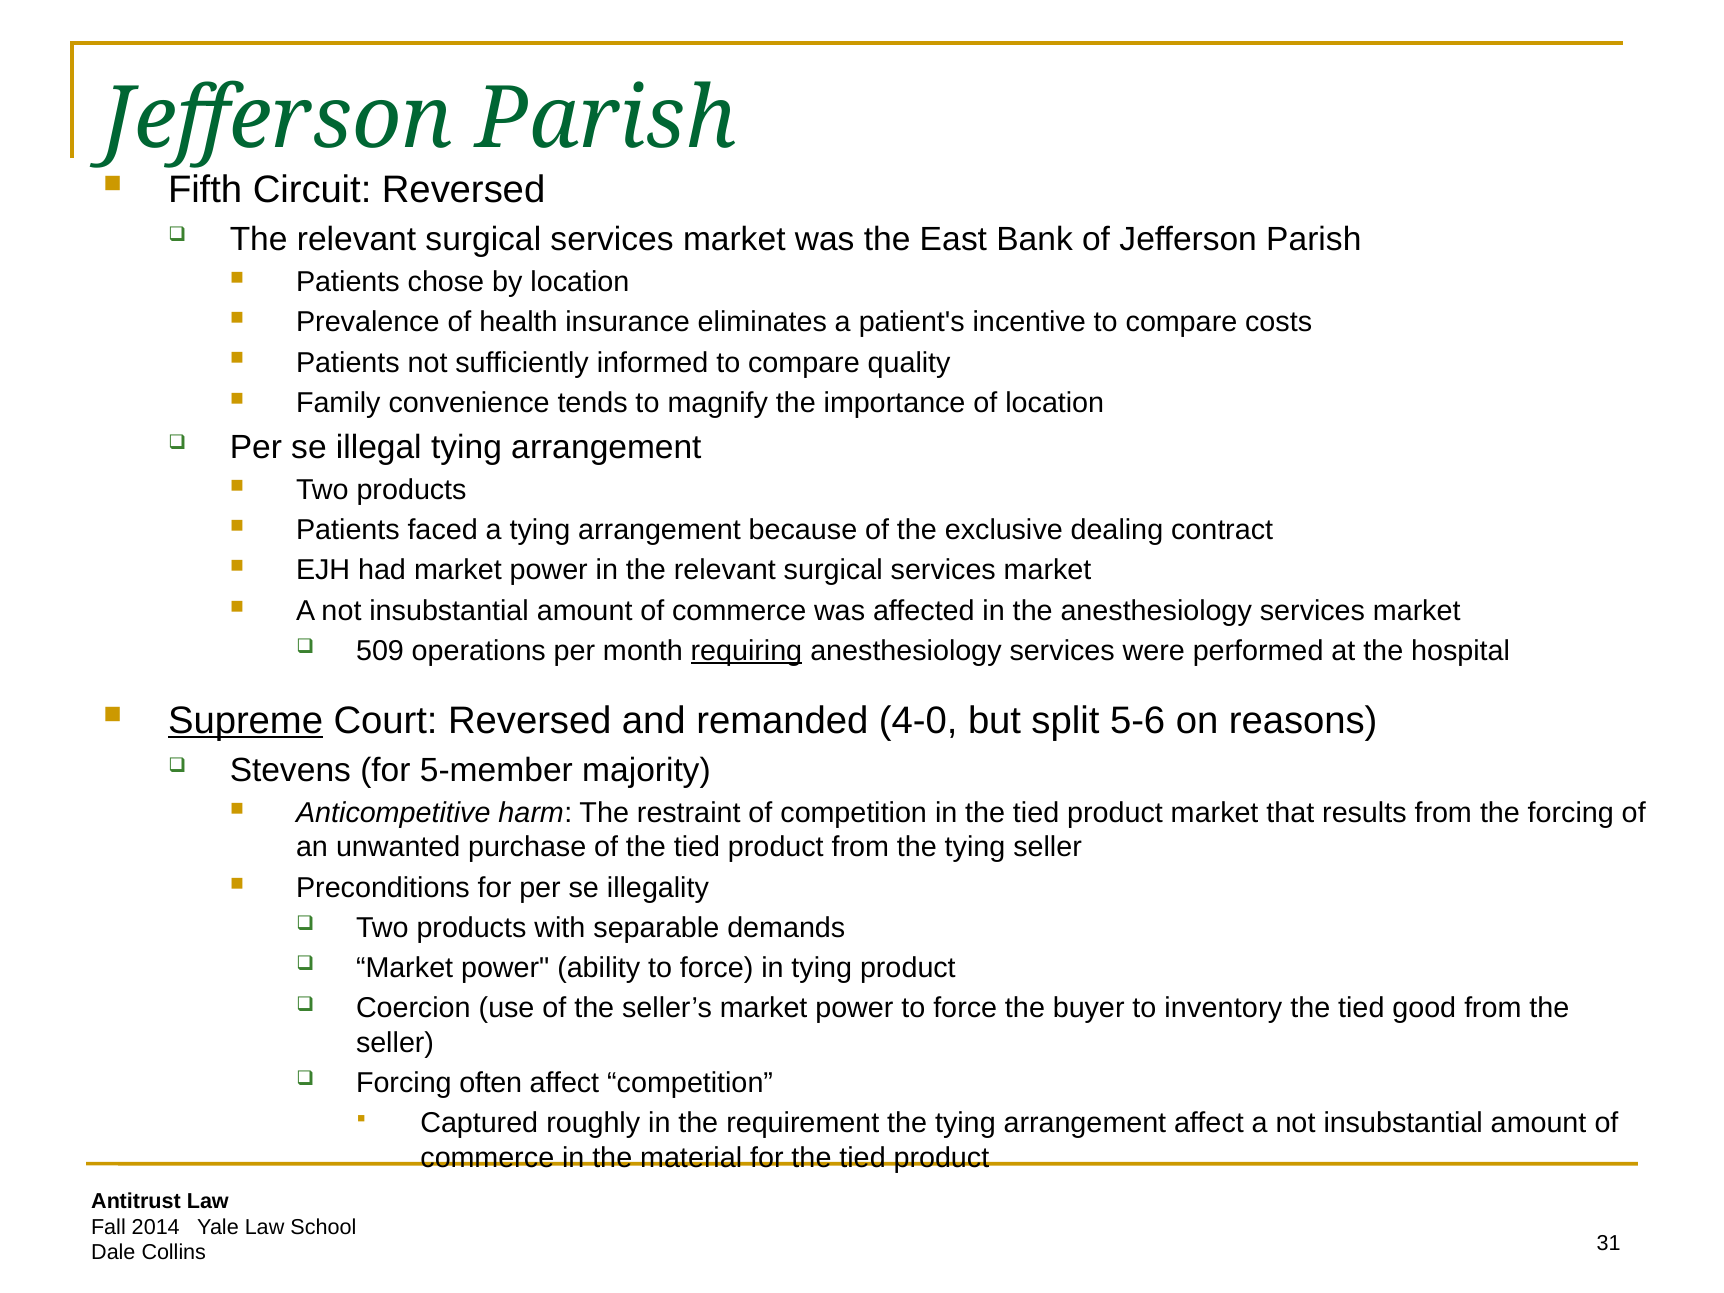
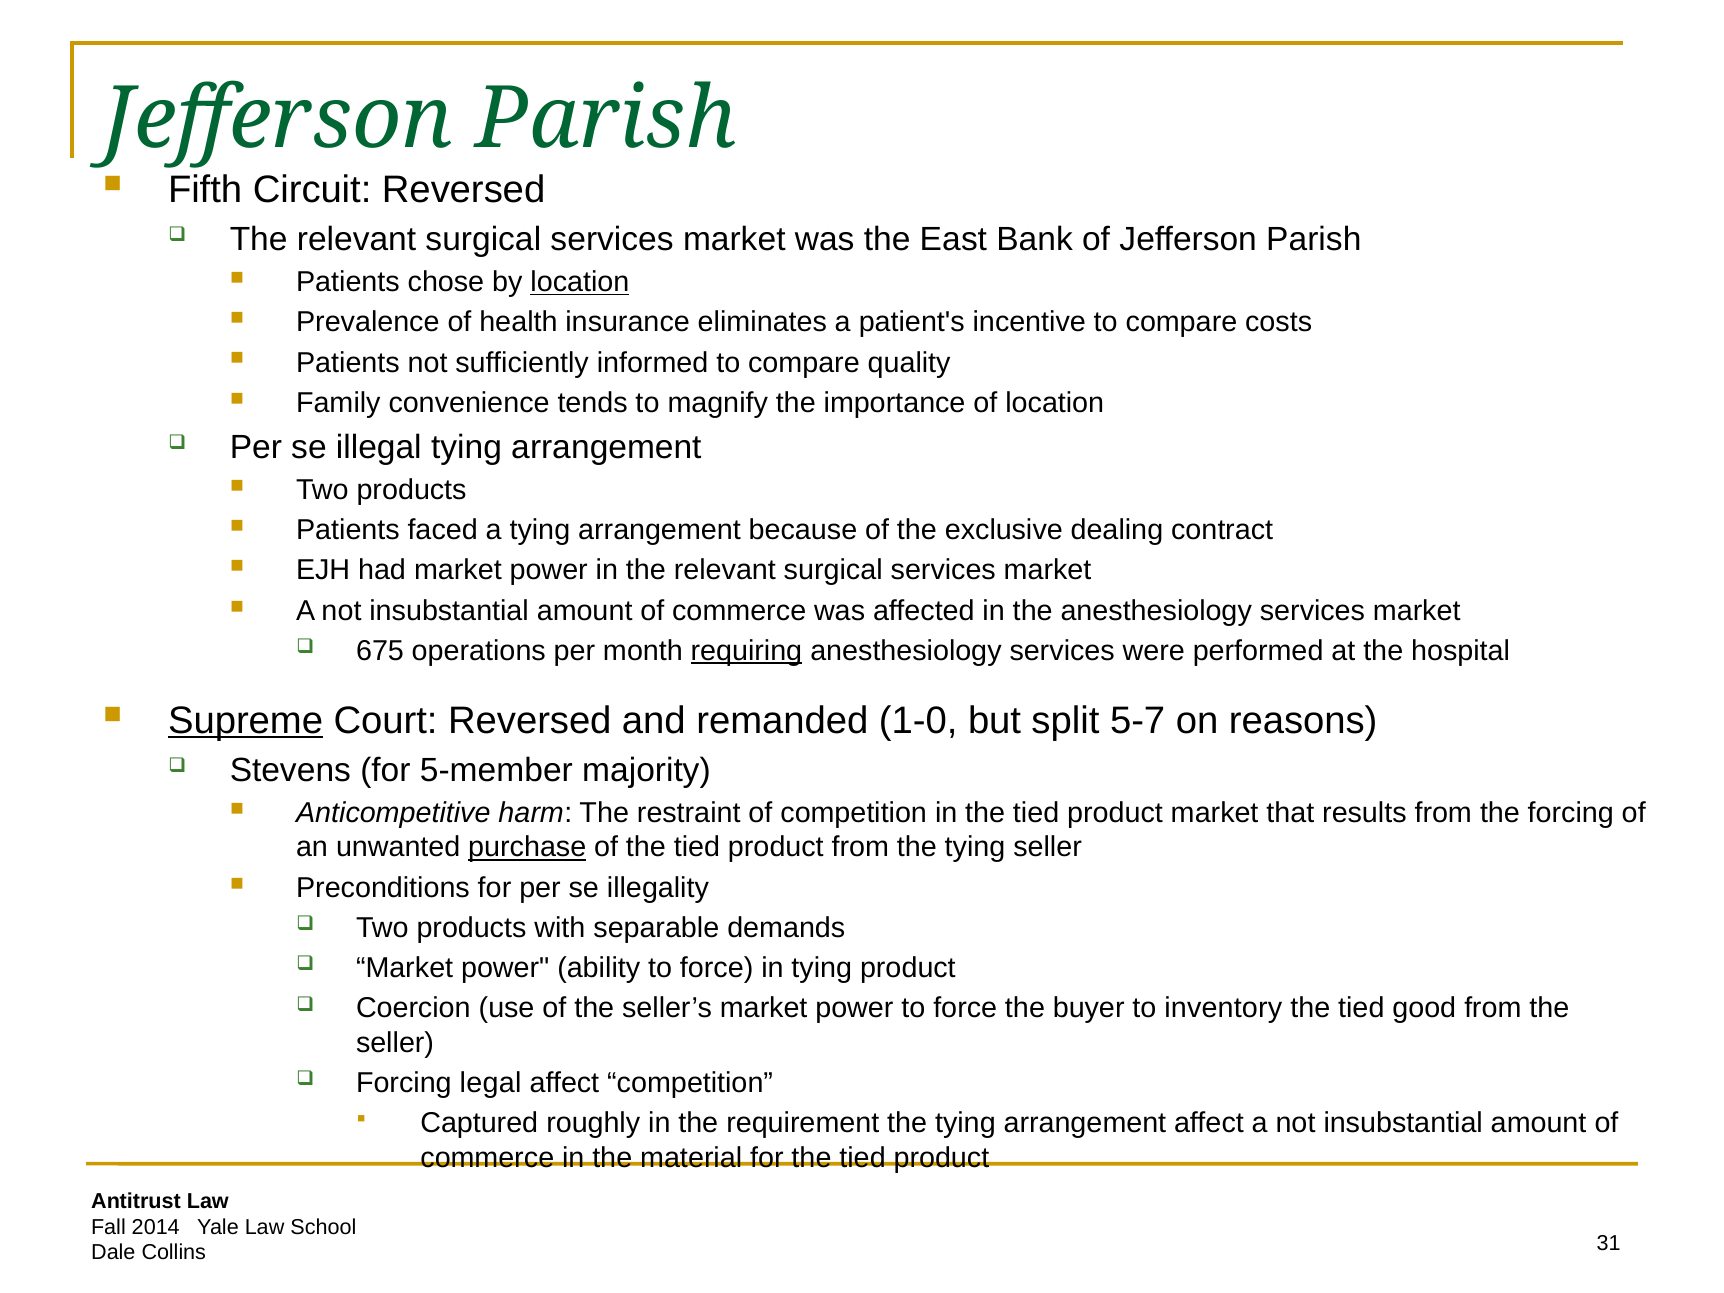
location underline: none -> present (580, 282)
509: 509 -> 675 (380, 651)
4-0: 4-0 -> 1-0 (918, 721)
5-6: 5-6 -> 5-7 (1138, 721)
purchase underline: none -> present (527, 847)
often: often -> legal (491, 1083)
